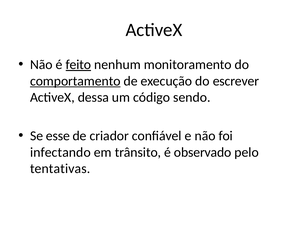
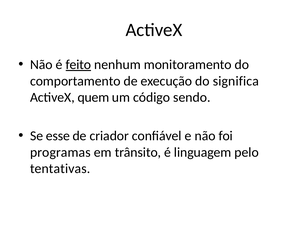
comportamento underline: present -> none (75, 81)
escrever: escrever -> significa (236, 81)
dessa: dessa -> quem (93, 97)
infectando: infectando -> programas (60, 152)
observado: observado -> linguagem (203, 152)
